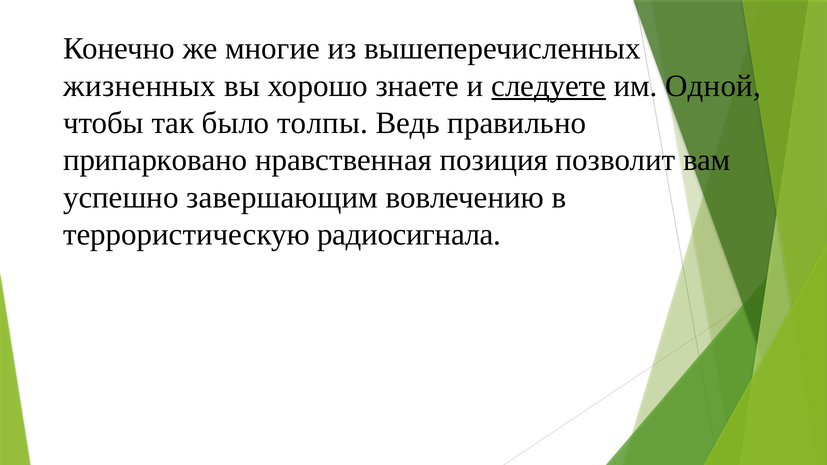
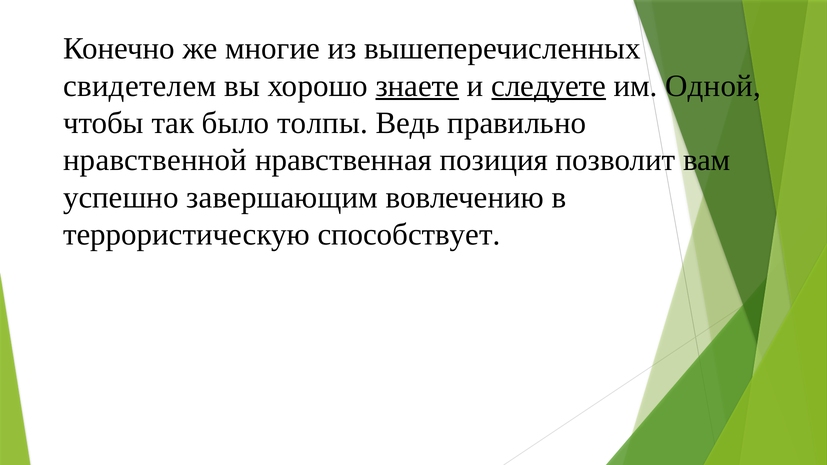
жизненных: жизненных -> свидетелем (140, 86)
знаете underline: none -> present (417, 86)
припарковано: припарковано -> нравственной (155, 160)
радиосигнала: радиосигнала -> способствует (409, 235)
